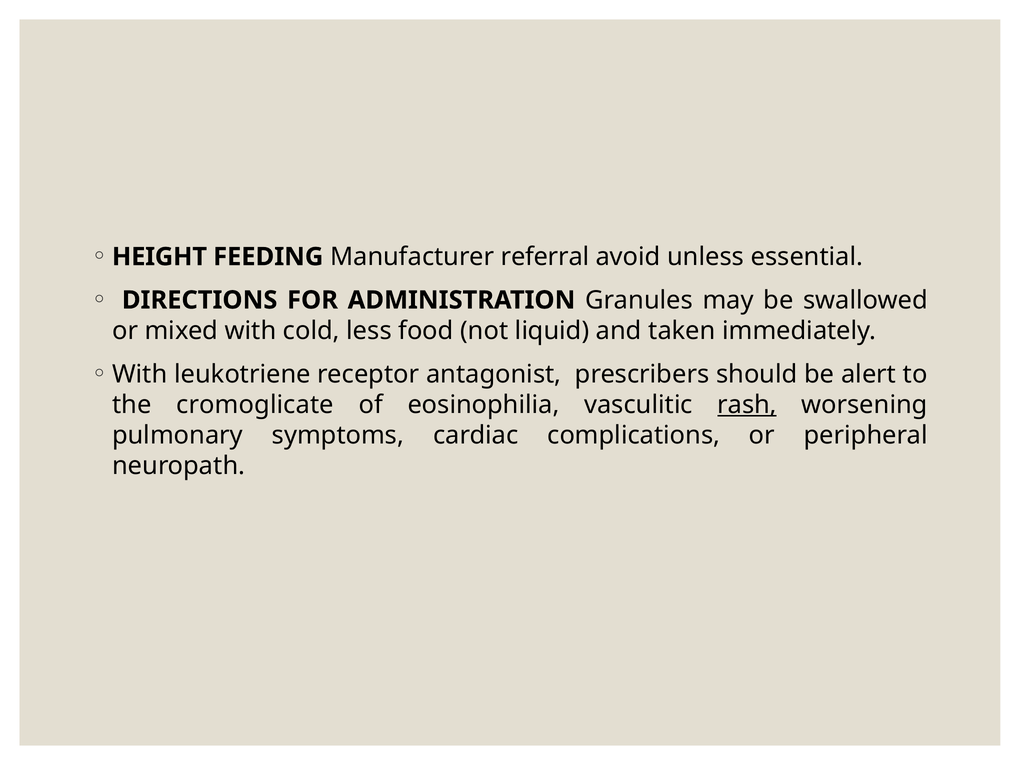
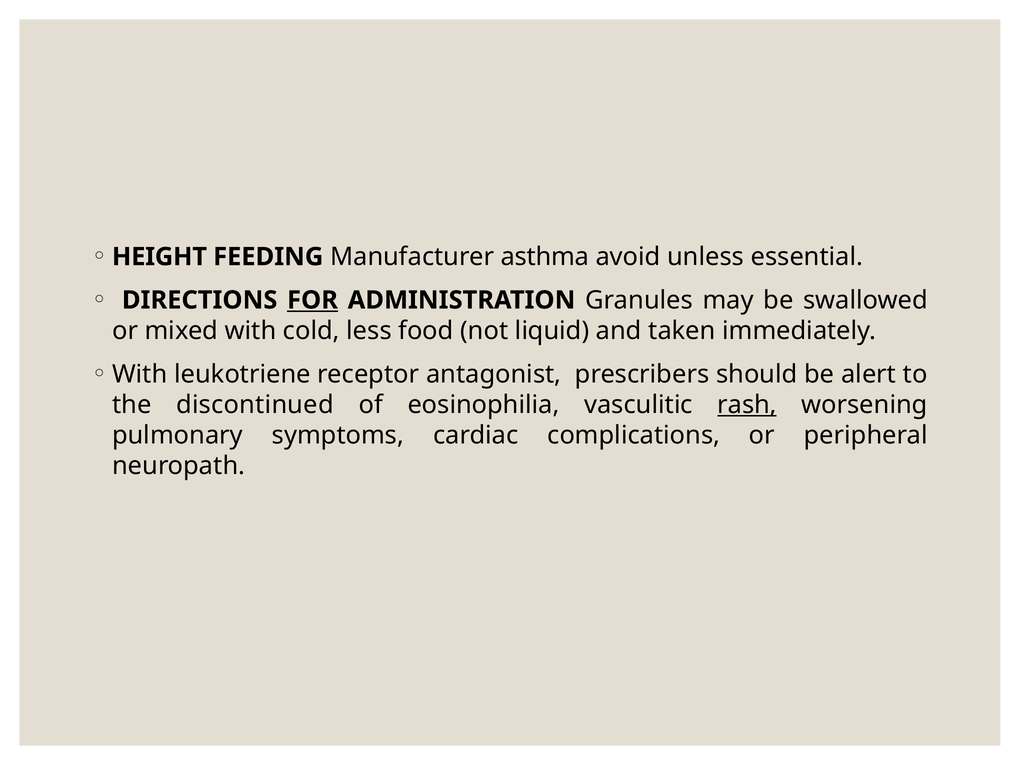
referral: referral -> asthma (545, 257)
FOR underline: none -> present (312, 300)
cromoglicate: cromoglicate -> discontinued (255, 405)
